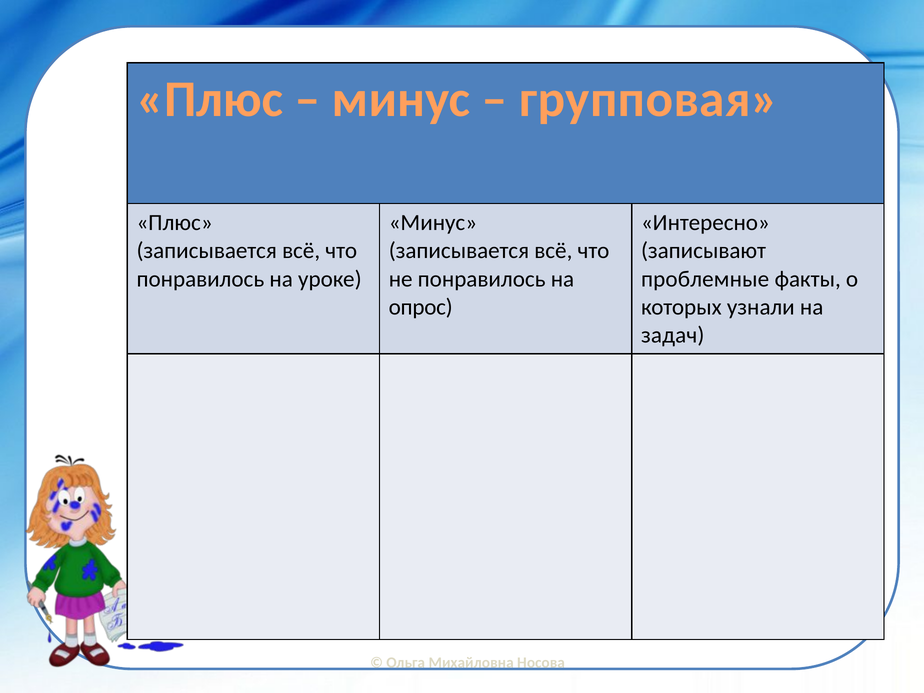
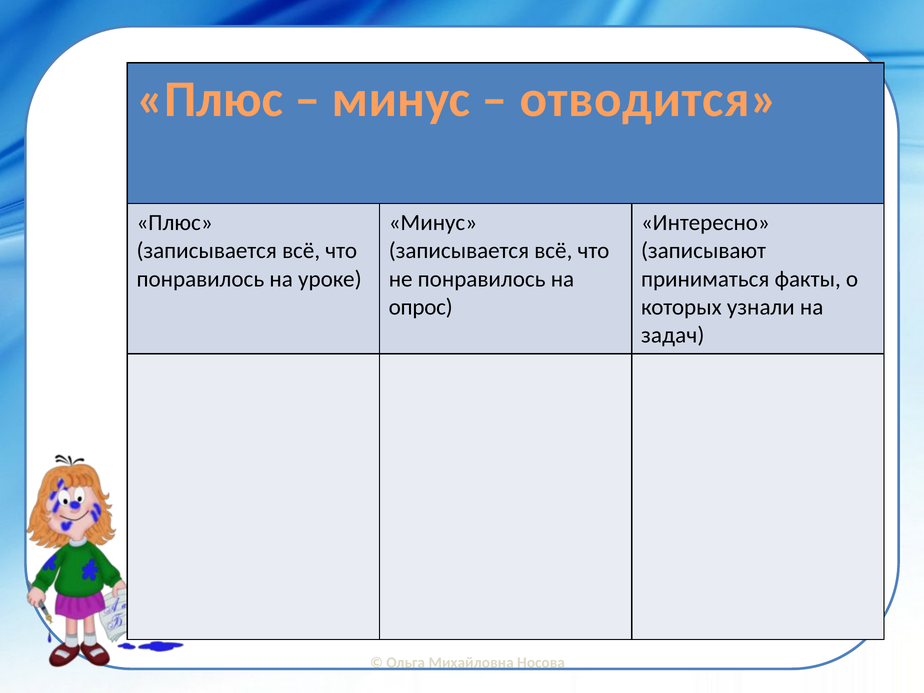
групповая: групповая -> отводится (649, 99)
проблемные: проблемные -> приниматься (705, 279)
